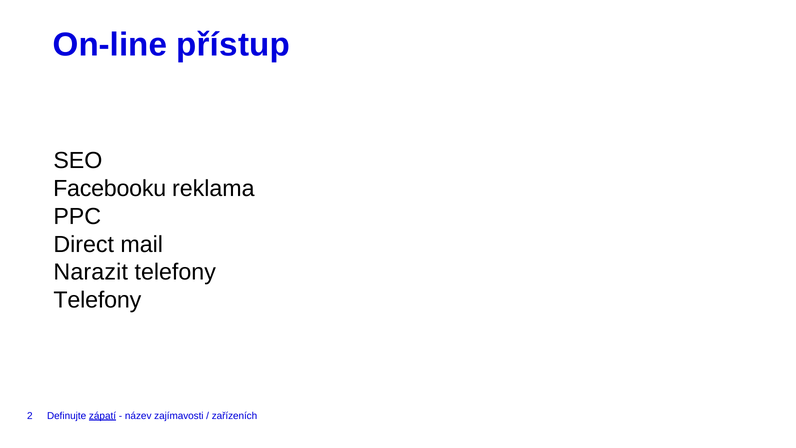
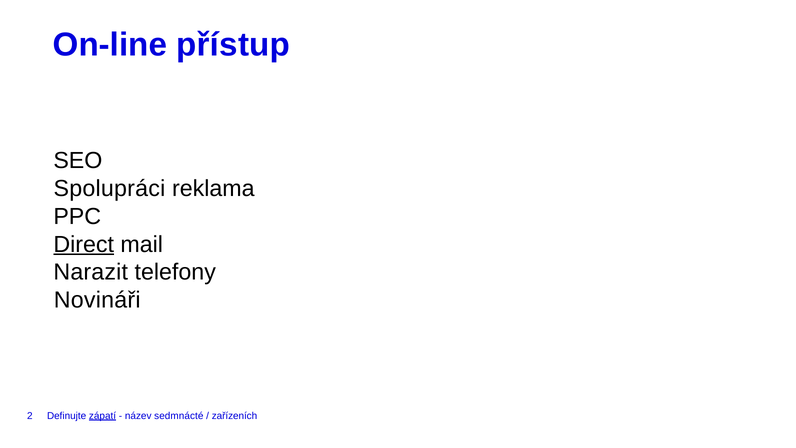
Facebooku: Facebooku -> Spolupráci (109, 189)
Direct underline: none -> present (84, 244)
Telefony: Telefony -> Novináři (97, 300)
zajímavosti: zajímavosti -> sedmnácté (179, 416)
